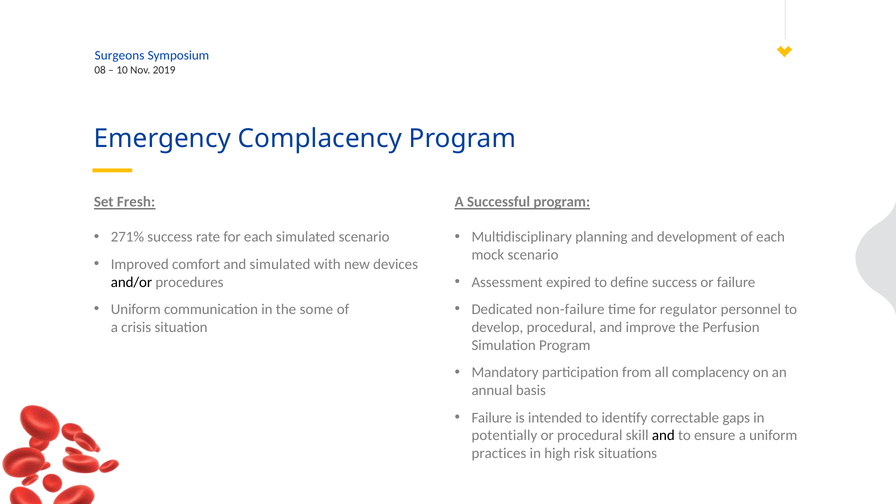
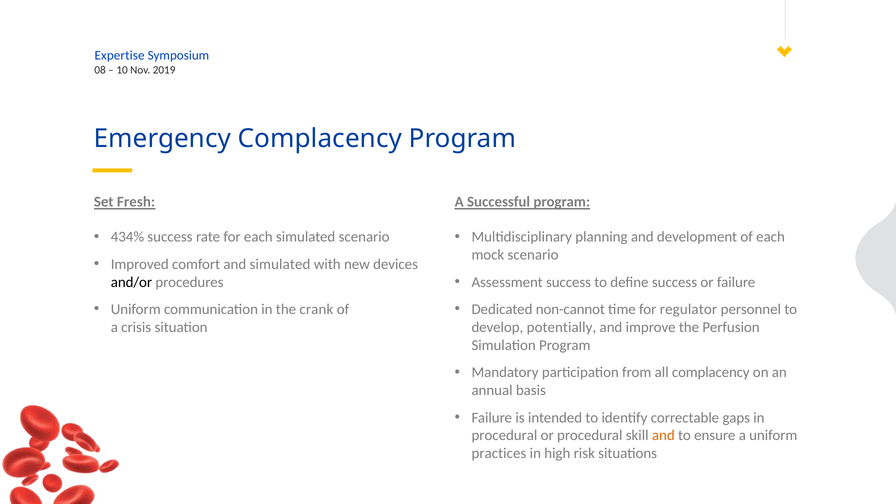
Surgeons: Surgeons -> Expertise (120, 55)
271%: 271% -> 434% (127, 237)
Assessment expired: expired -> success (569, 282)
some: some -> crank (316, 309)
non-failure: non-failure -> non-cannot (570, 309)
develop procedural: procedural -> potentially (561, 327)
potentially: potentially -> procedural (504, 436)
and colour: black -> orange (663, 436)
